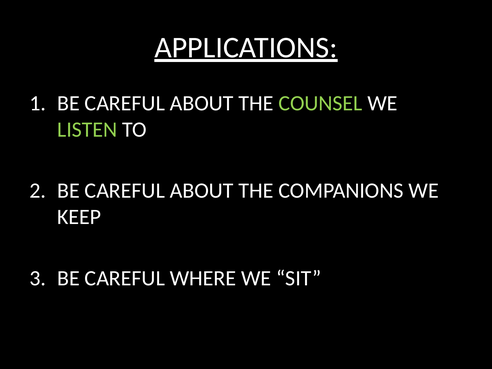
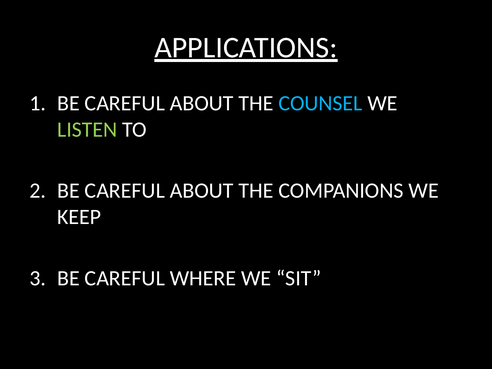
COUNSEL colour: light green -> light blue (320, 103)
